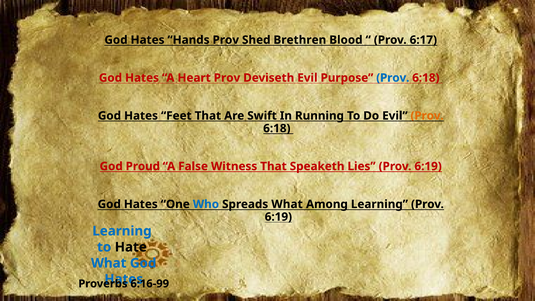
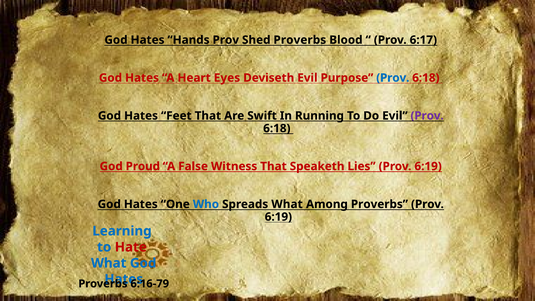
Shed Brethren: Brethren -> Proverbs (300, 40)
Heart Prov: Prov -> Eyes (227, 78)
Prov colour: orange -> purple (427, 116)
Among Learning: Learning -> Proverbs (379, 204)
Hate colour: black -> red (131, 247)
6:16-99: 6:16-99 -> 6:16-79 (150, 284)
